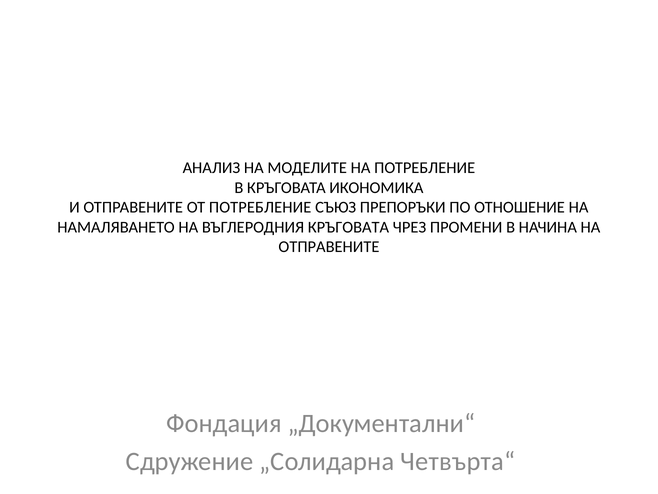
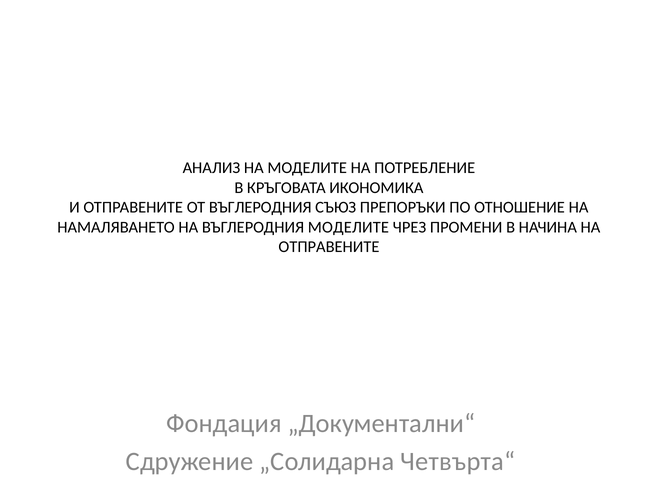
ОТ ПОТРЕБЛЕНИЕ: ПОТРЕБЛЕНИЕ -> ВЪГЛЕРОДНИЯ (260, 207)
ВЪГЛЕРОДНИЯ КРЪГОВАТА: КРЪГОВАТА -> МОДЕЛИТЕ (348, 227)
